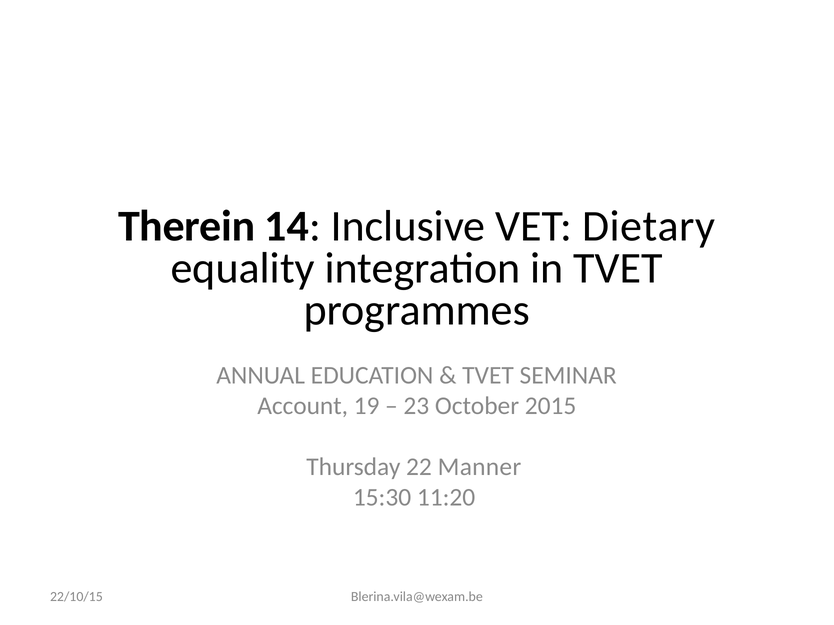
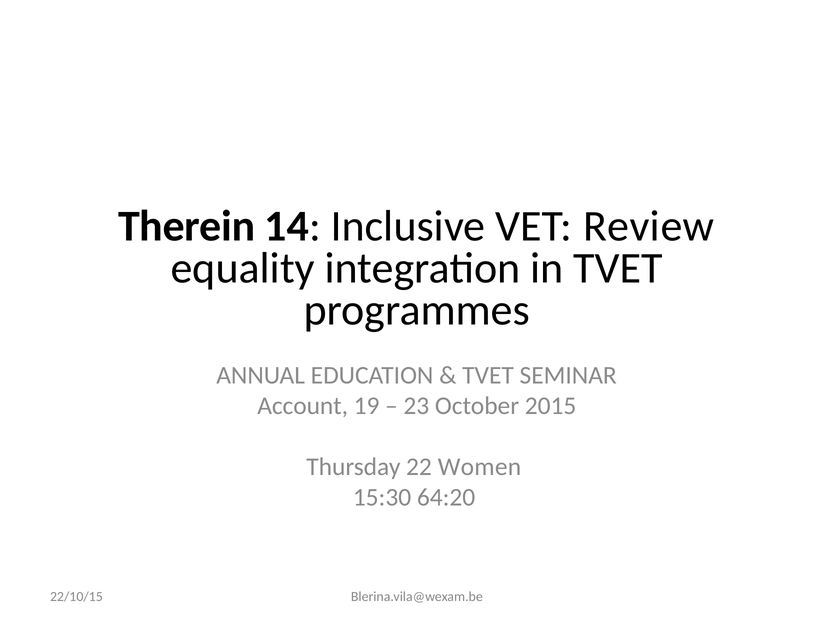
Dietary: Dietary -> Review (649, 226)
Manner: Manner -> Women (480, 467)
11:20: 11:20 -> 64:20 (446, 498)
